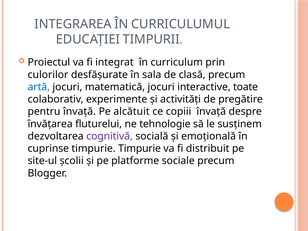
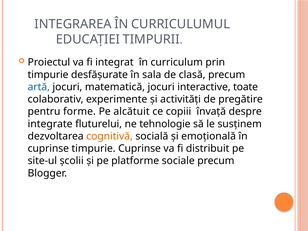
culorilor: culorilor -> timpurie (48, 75)
pentru învață: învață -> forme (79, 112)
învățarea: învățarea -> integrate (50, 124)
cognitivă colour: purple -> orange (110, 136)
timpurie Timpurie: Timpurie -> Cuprinse (140, 149)
